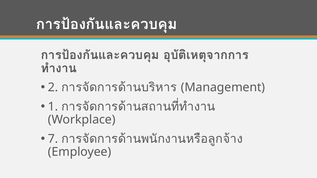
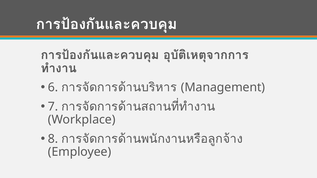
2: 2 -> 6 (53, 88)
1: 1 -> 7 (53, 107)
7: 7 -> 8 (53, 139)
